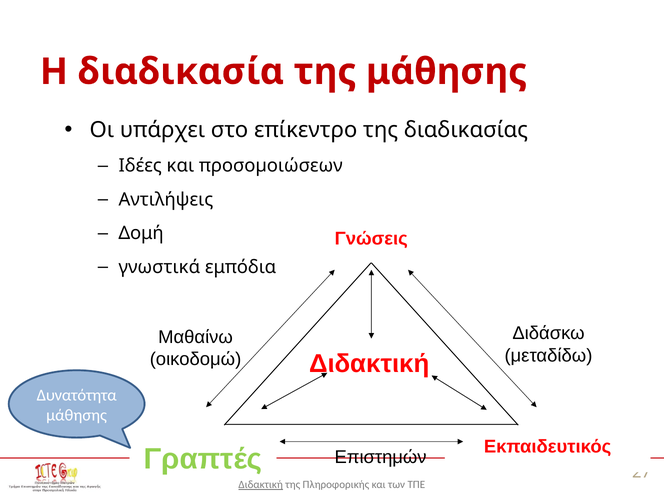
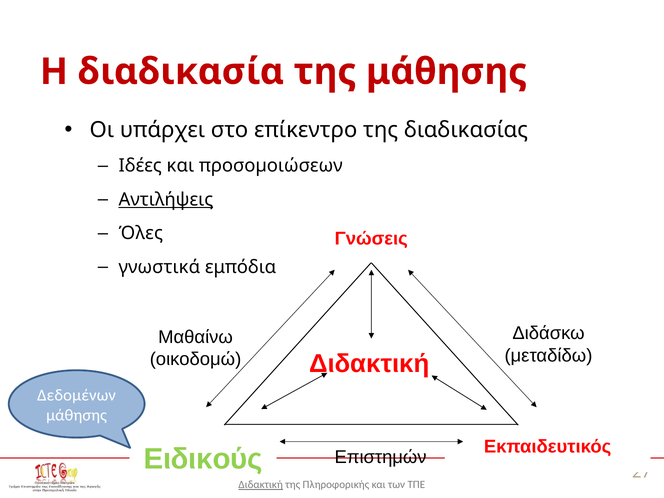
Αντιλήψεις underline: none -> present (166, 199)
Δομή: Δομή -> Όλες (141, 233)
Δυνατότητα: Δυνατότητα -> Δεδοµένων (77, 395)
Γραπτές: Γραπτές -> Ειδικούς (203, 459)
